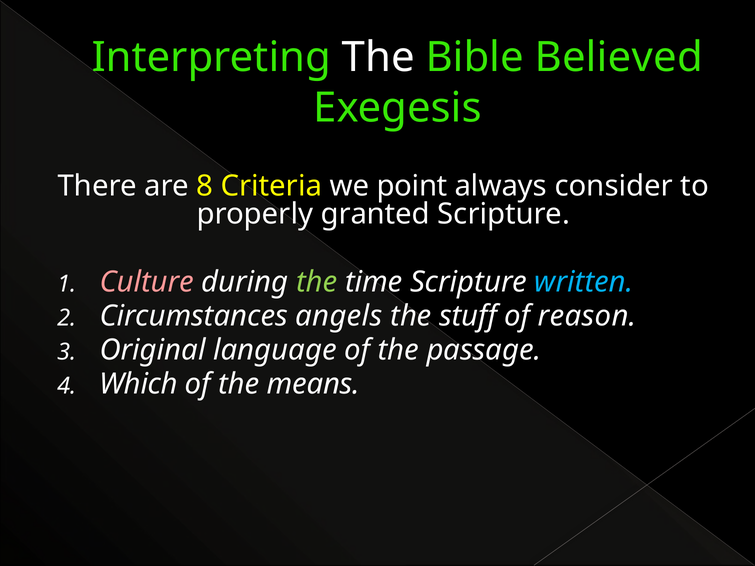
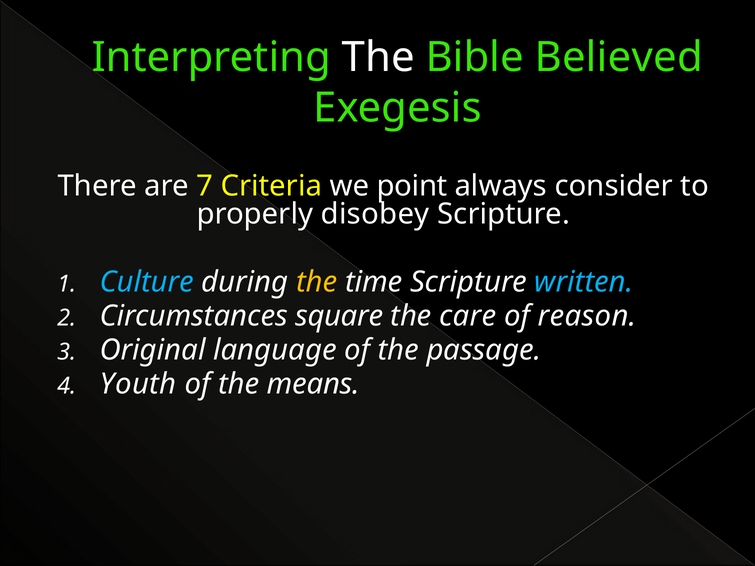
8: 8 -> 7 (205, 186)
granted: granted -> disobey (375, 214)
Culture colour: pink -> light blue (147, 282)
the colour: light green -> yellow (317, 282)
angels: angels -> square (339, 316)
stuff: stuff -> care (468, 316)
Which: Which -> Youth (138, 384)
